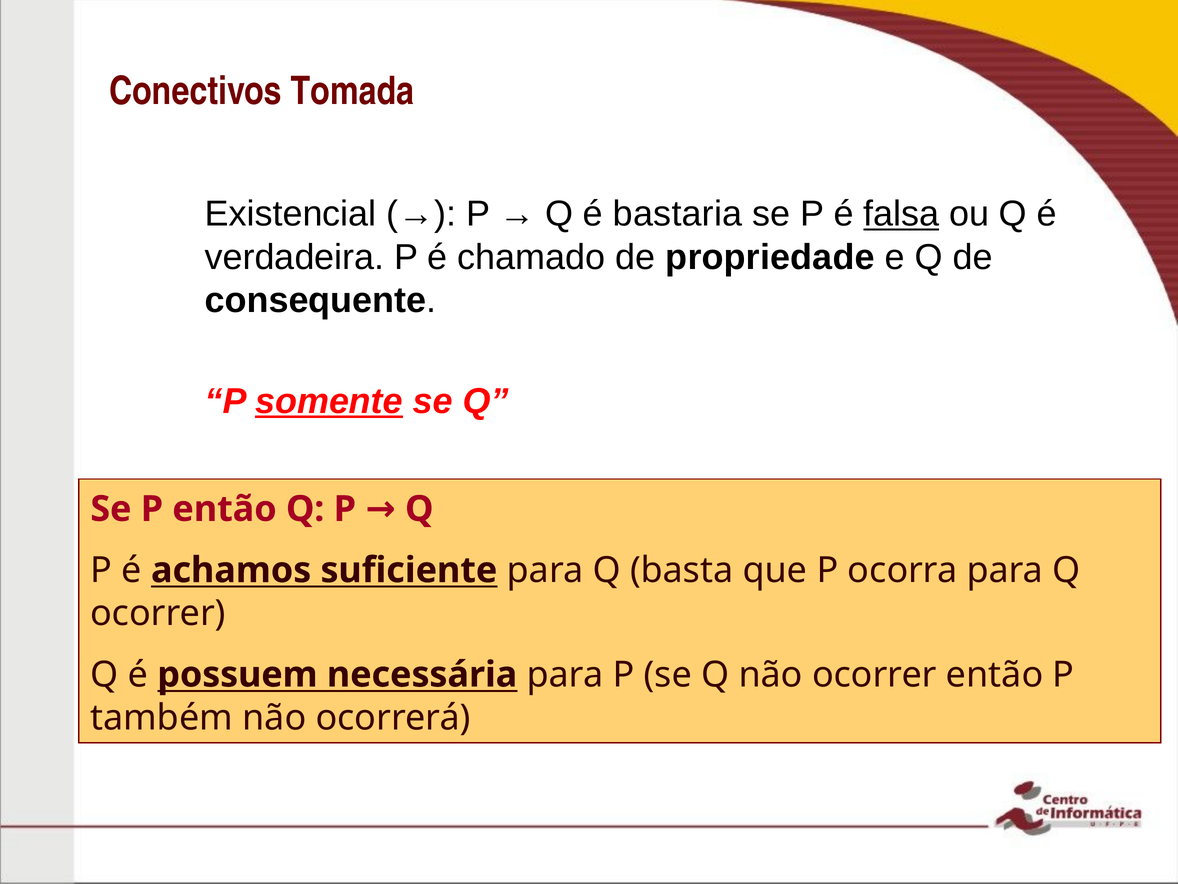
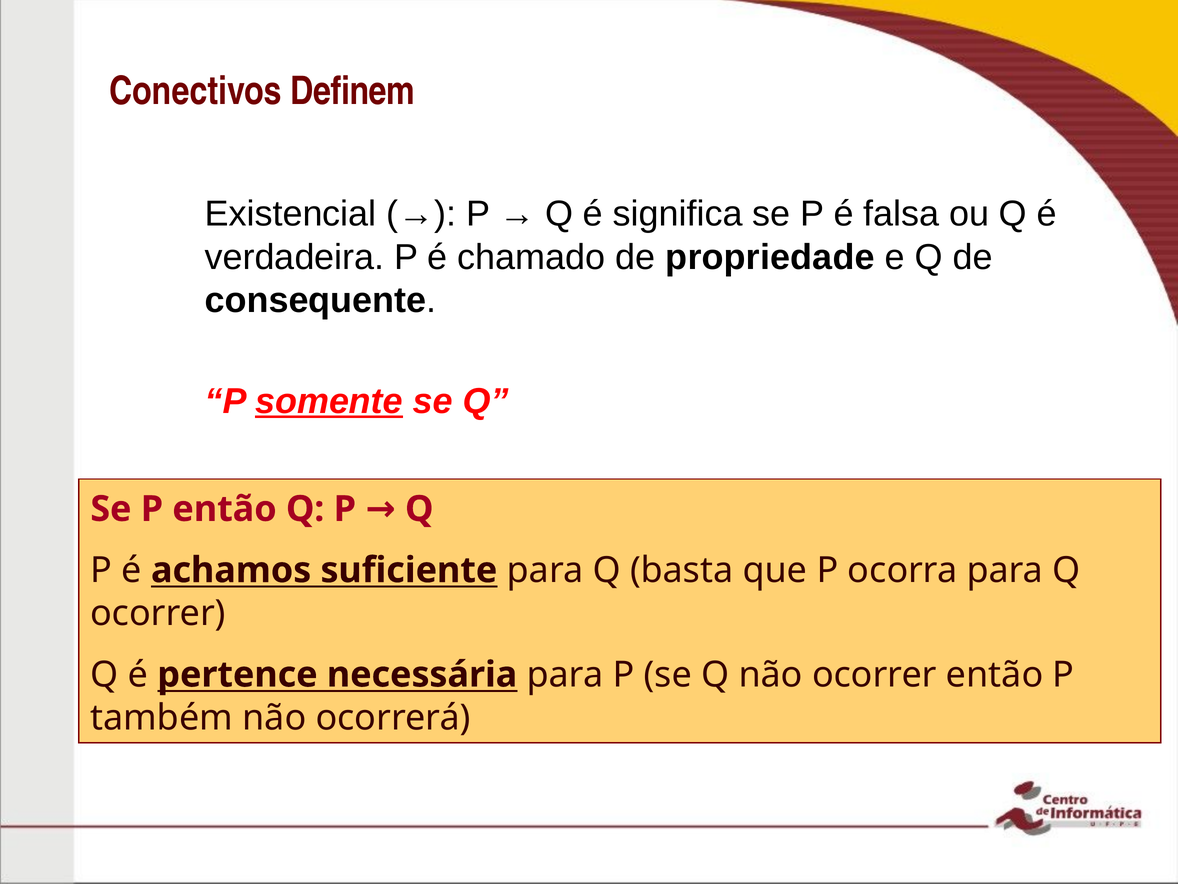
Tomada: Tomada -> Definem (353, 91)
bastaria: bastaria -> significa (678, 214)
falsa underline: present -> none (901, 214)
possuem: possuem -> pertence (237, 674)
